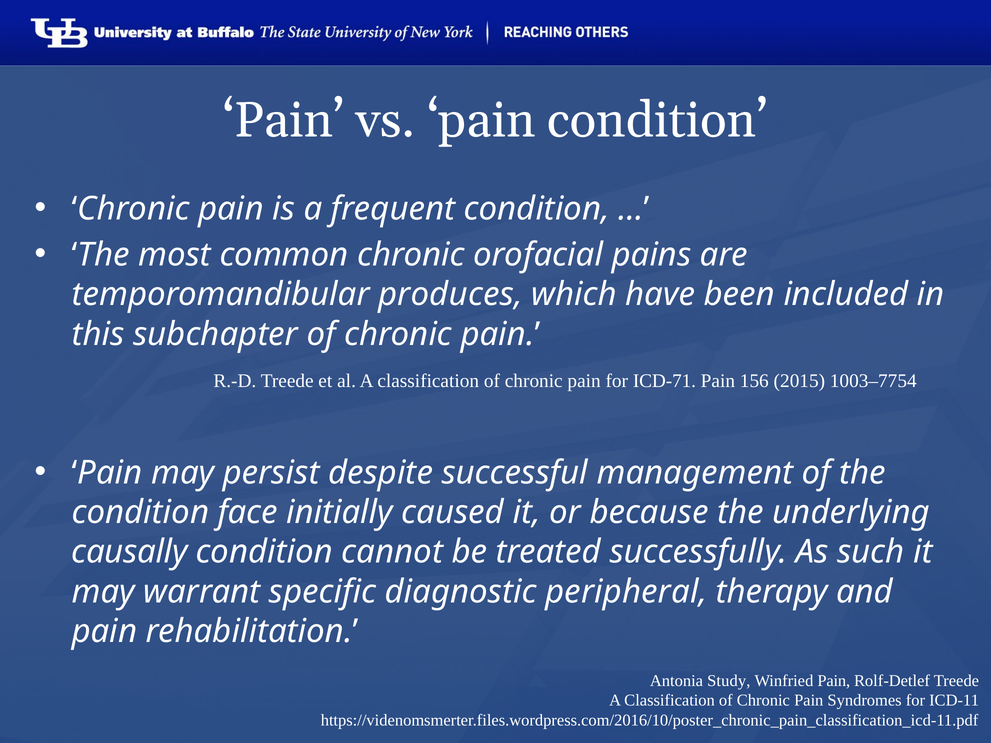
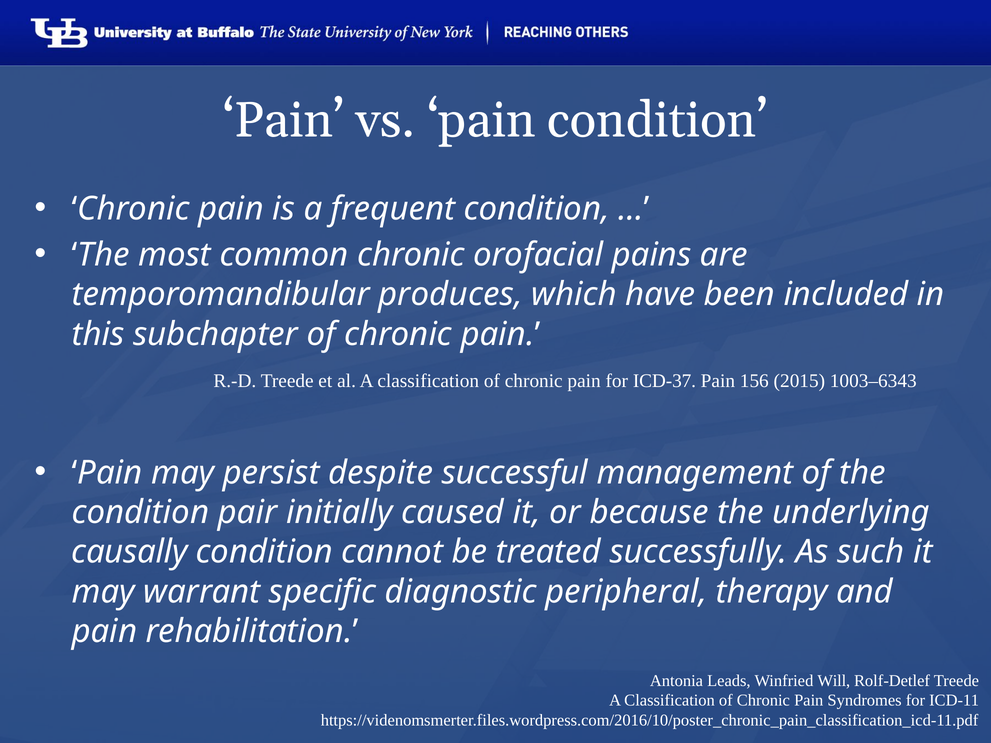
ICD-71: ICD-71 -> ICD-37 (664, 381)
1003–7754: 1003–7754 -> 1003–6343 (873, 381)
face: face -> pair (248, 513)
Study: Study -> Leads (729, 681)
Winfried Pain: Pain -> Will (834, 681)
